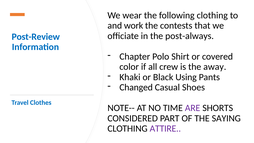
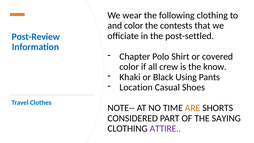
and work: work -> color (134, 26)
post-always: post-always -> post-settled (190, 36)
away: away -> know (215, 67)
Changed: Changed -> Location (136, 87)
ARE colour: purple -> orange (193, 108)
